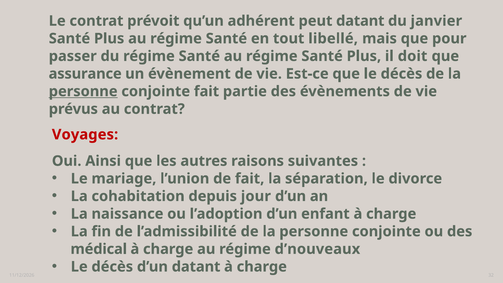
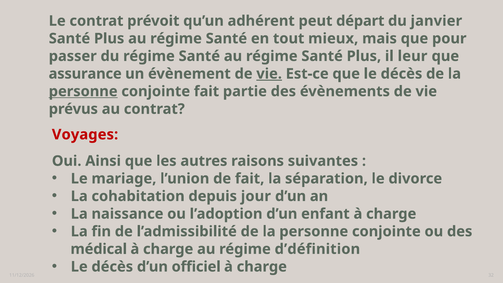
peut datant: datant -> départ (360, 21)
libellé: libellé -> mieux (333, 39)
doit: doit -> leur (413, 56)
vie underline: none -> present (269, 74)
d’nouveaux: d’nouveaux -> d’définition (317, 249)
d’un datant: datant -> officiel (196, 267)
